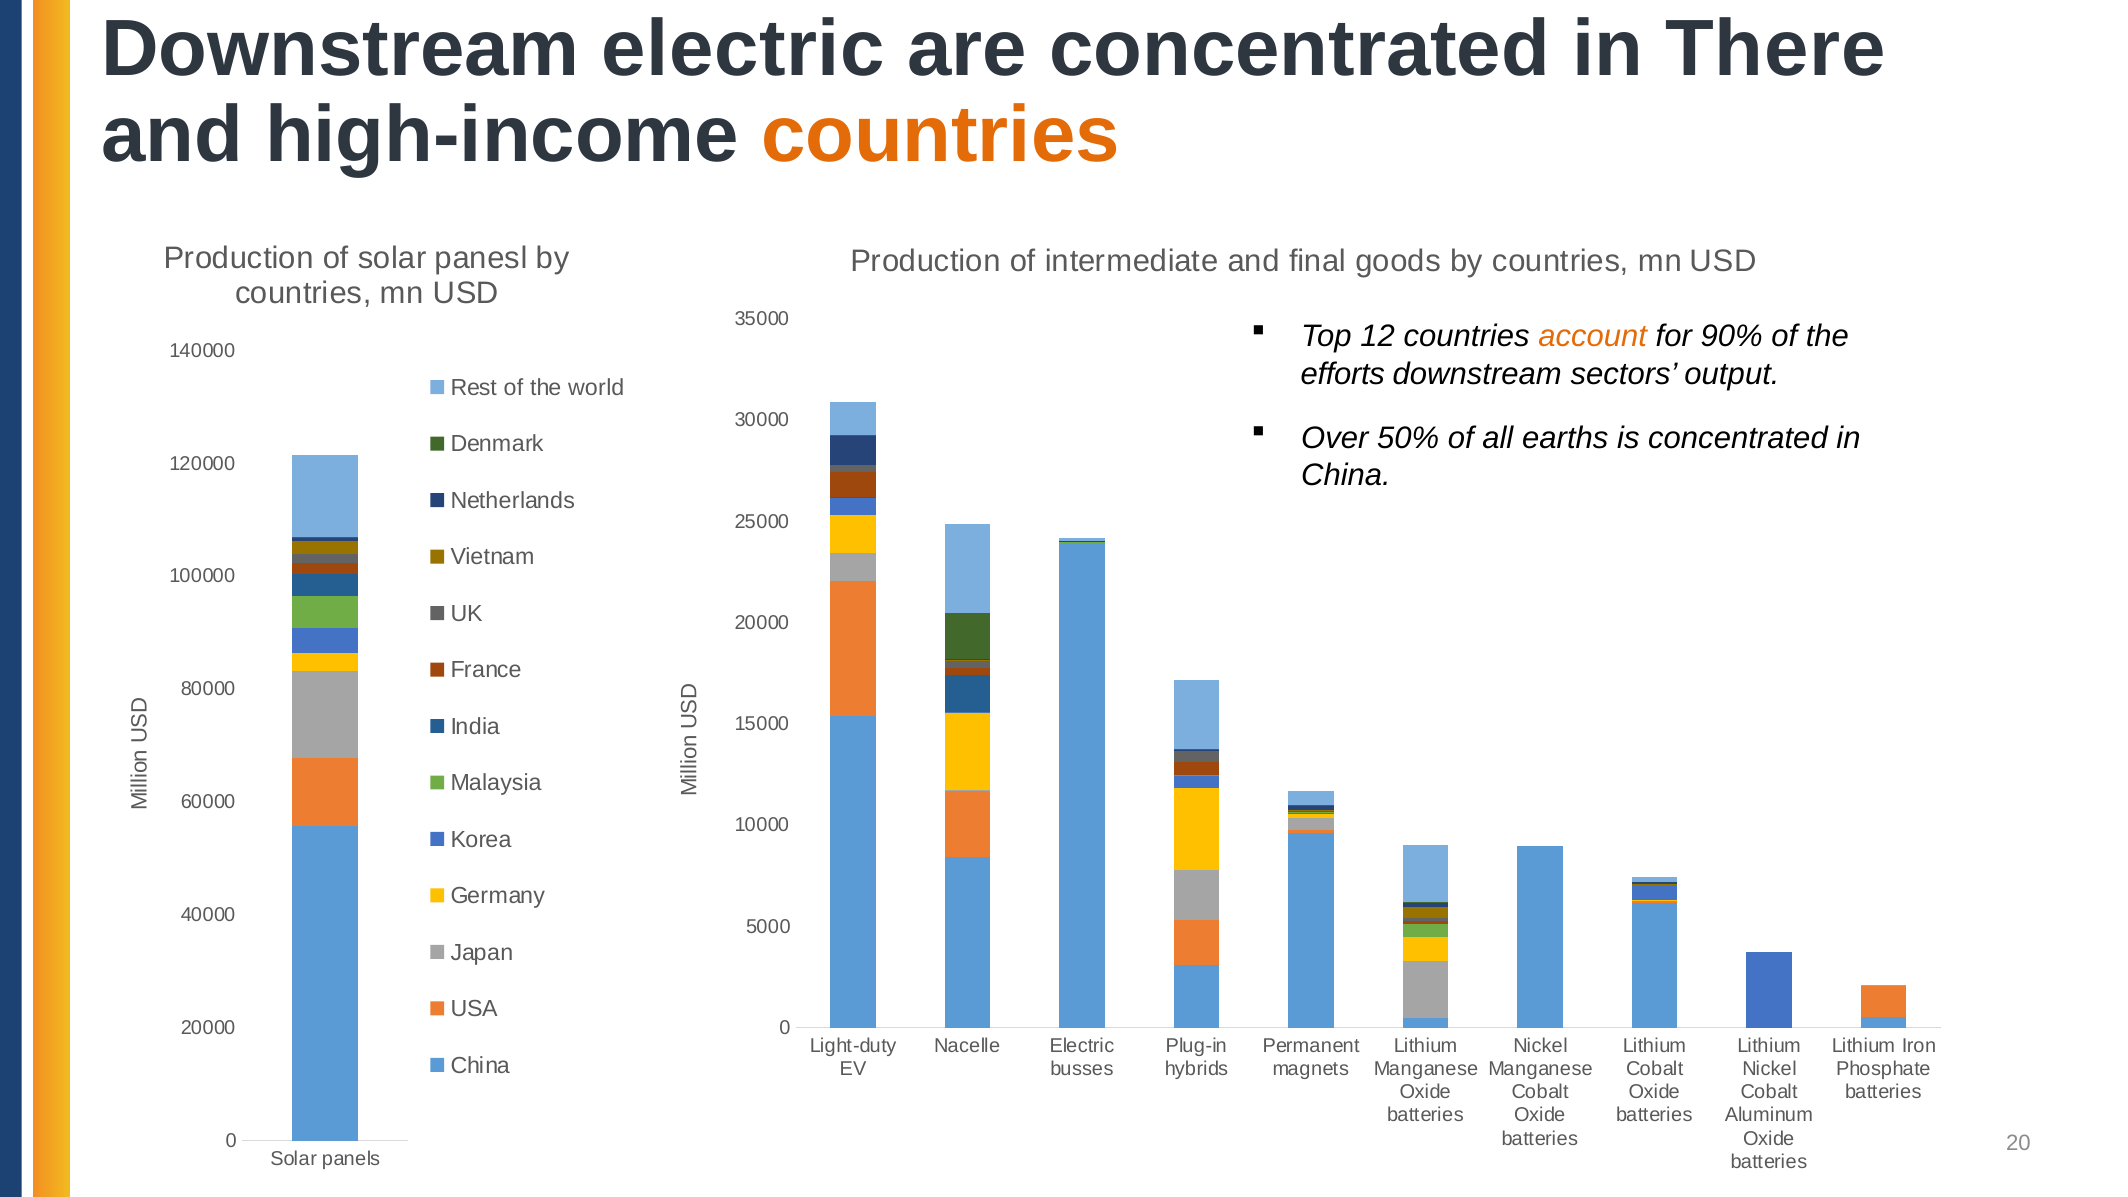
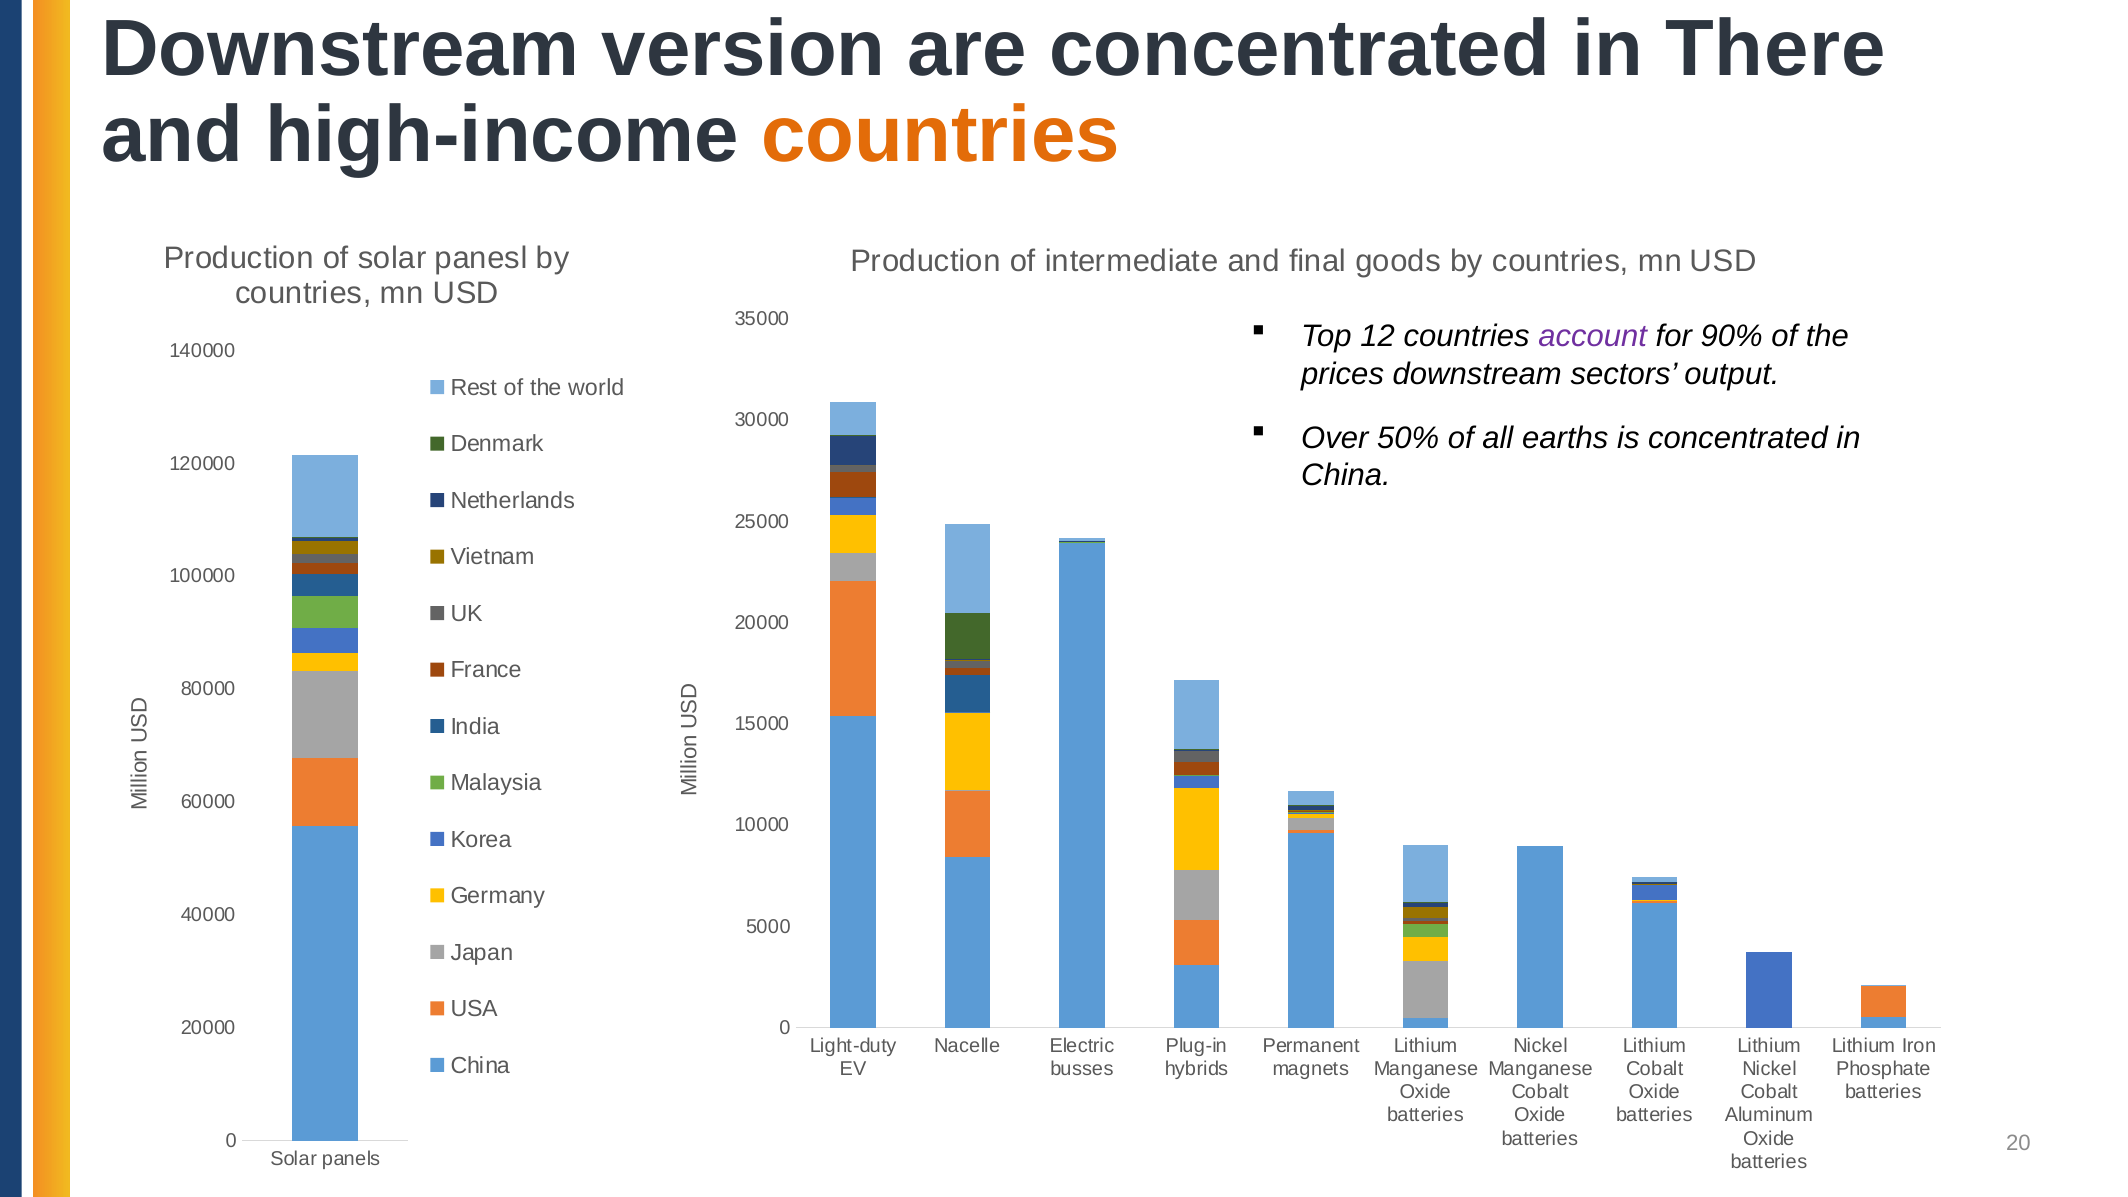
Downstream electric: electric -> version (744, 49)
account colour: orange -> purple (1593, 337)
efforts: efforts -> prices (1343, 374)
